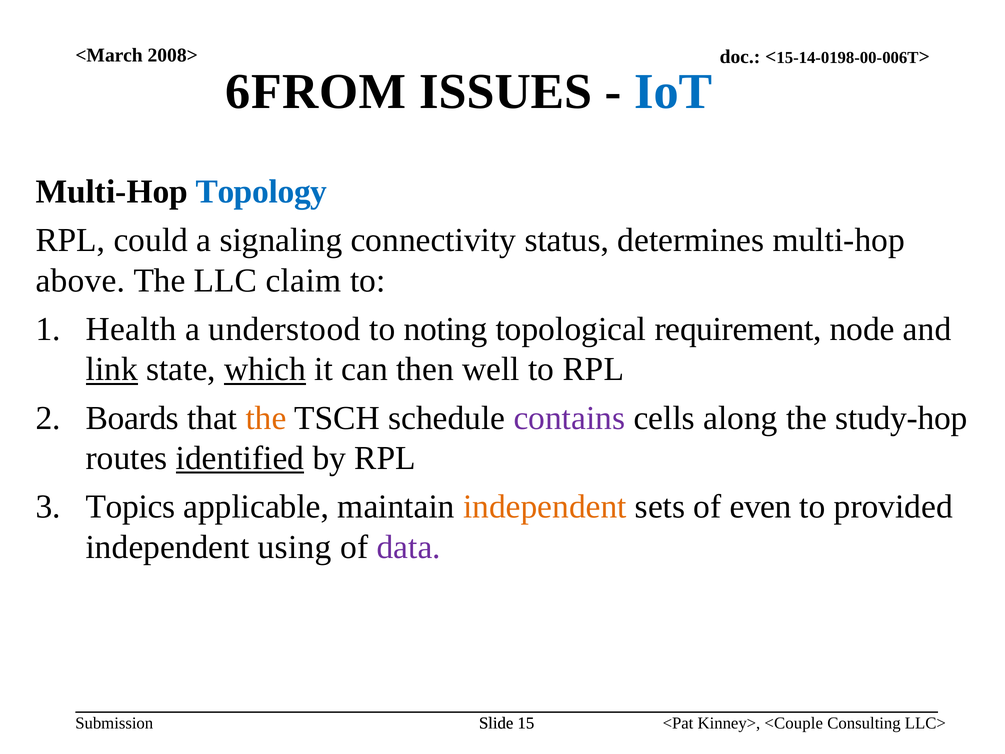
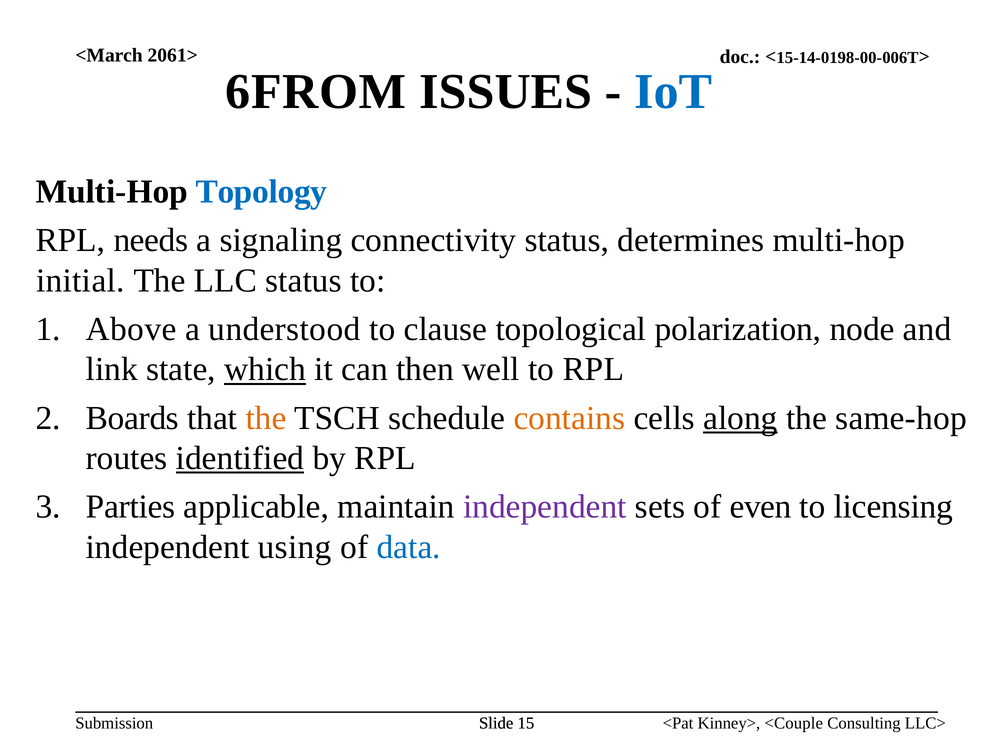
2008>: 2008> -> 2061> (173, 55)
could: could -> needs (151, 240)
above: above -> initial (80, 280)
LLC claim: claim -> status (304, 280)
Health: Health -> Above (131, 329)
noting: noting -> clause (446, 329)
requirement: requirement -> polarization (738, 329)
link underline: present -> none (112, 369)
contains colour: purple -> orange (569, 418)
along underline: none -> present (740, 418)
study-hop: study-hop -> same-hop (901, 418)
Topics: Topics -> Parties (131, 507)
independent colour: orange -> purple (545, 507)
provided: provided -> licensing (893, 507)
data colour: purple -> blue (409, 547)
